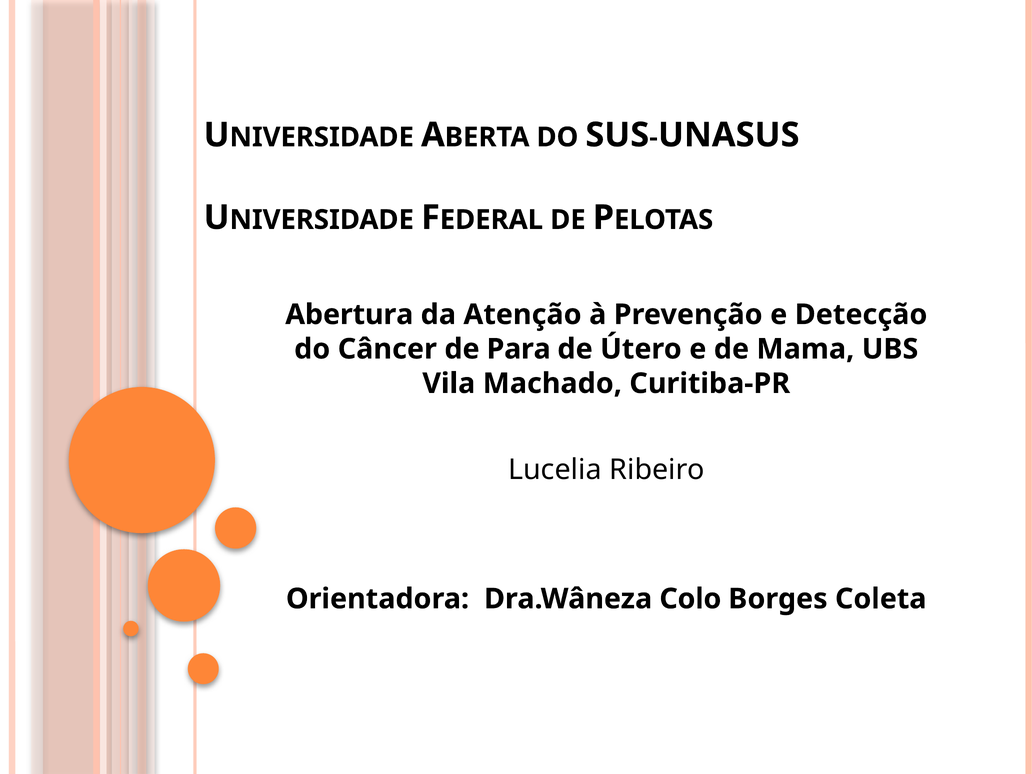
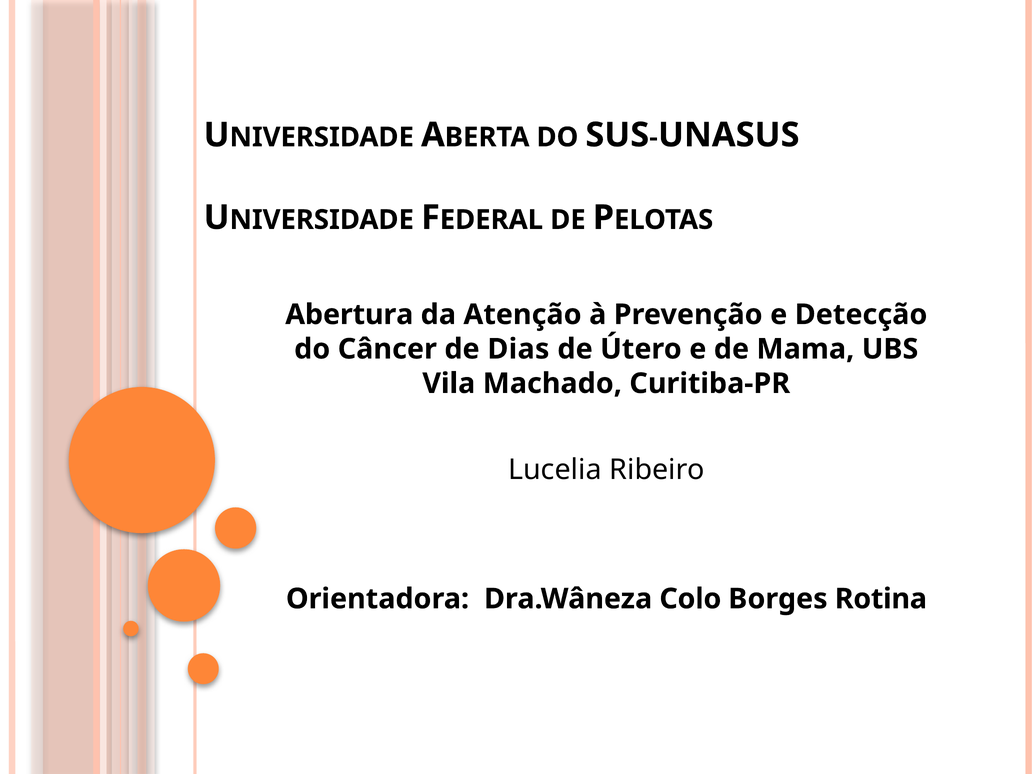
Para: Para -> Dias (518, 349)
Coleta: Coleta -> Rotina (881, 599)
